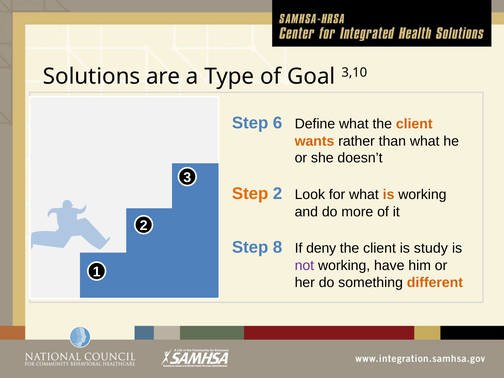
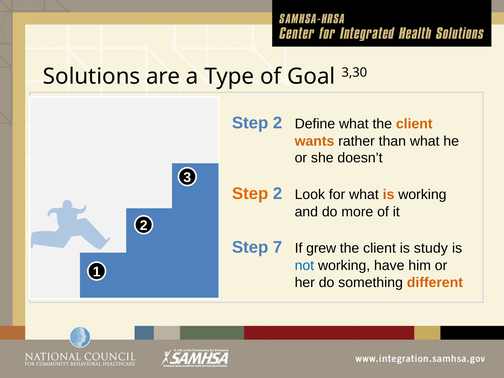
3,10: 3,10 -> 3,30 (354, 73)
6: 6 -> 2 (278, 123)
8: 8 -> 7 (278, 247)
deny: deny -> grew (321, 248)
not colour: purple -> blue (304, 266)
